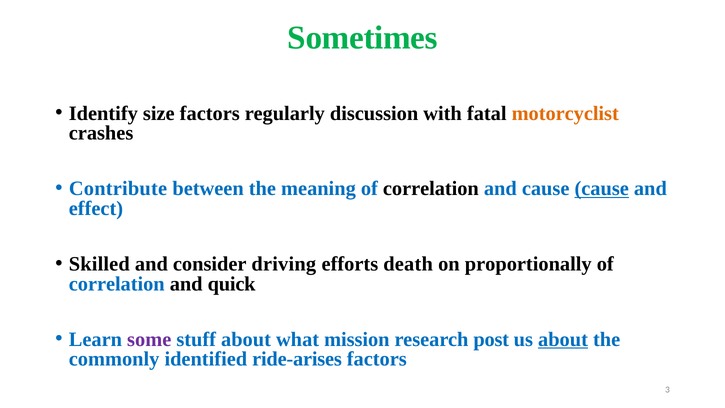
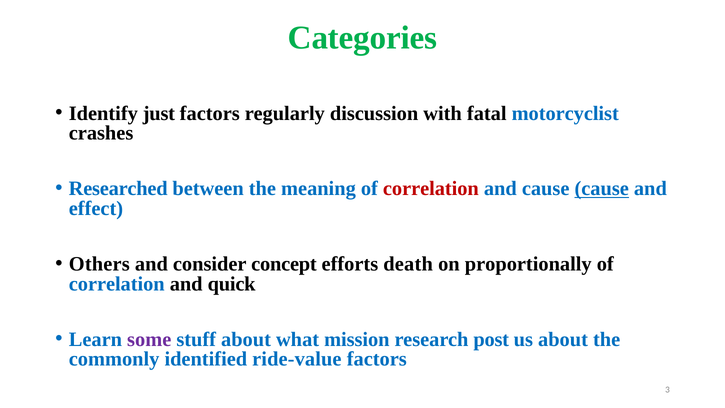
Sometimes: Sometimes -> Categories (363, 38)
size: size -> just (159, 113)
motorcyclist colour: orange -> blue (565, 113)
Contribute: Contribute -> Researched (118, 189)
correlation colour: black -> red (431, 189)
Skilled: Skilled -> Others (99, 264)
driving: driving -> concept (284, 264)
about underline: present -> none (563, 339)
ride-arises: ride-arises -> ride-value (297, 359)
